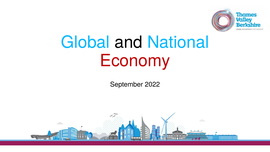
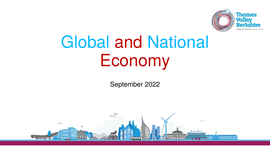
and colour: black -> red (128, 42)
